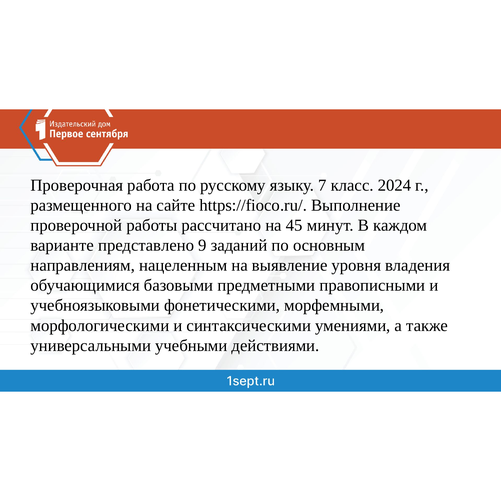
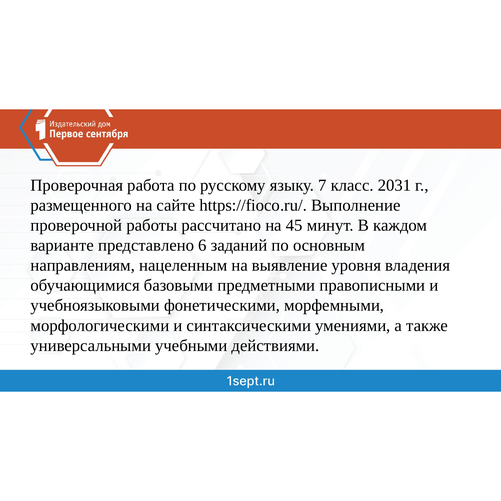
2024: 2024 -> 2031 (394, 185)
9: 9 -> 6 (202, 245)
